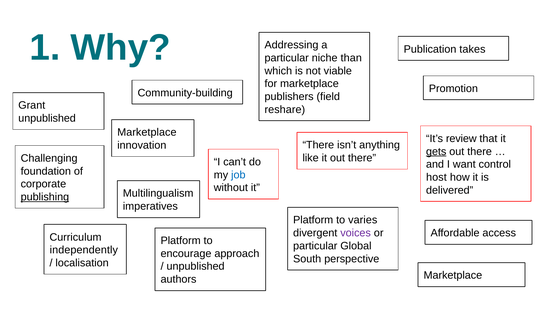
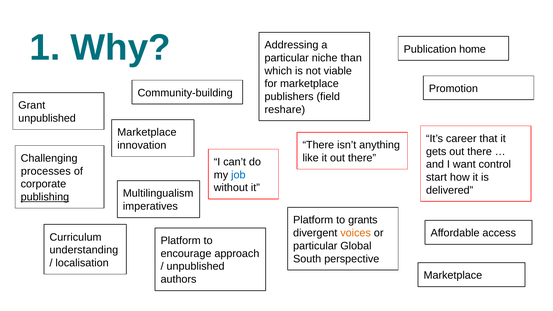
takes: takes -> home (473, 49)
review: review -> career (461, 139)
gets underline: present -> none (436, 152)
foundation: foundation -> processes (46, 171)
host: host -> start (436, 177)
varies: varies -> grants (363, 220)
voices colour: purple -> orange (356, 233)
independently: independently -> understanding (84, 250)
